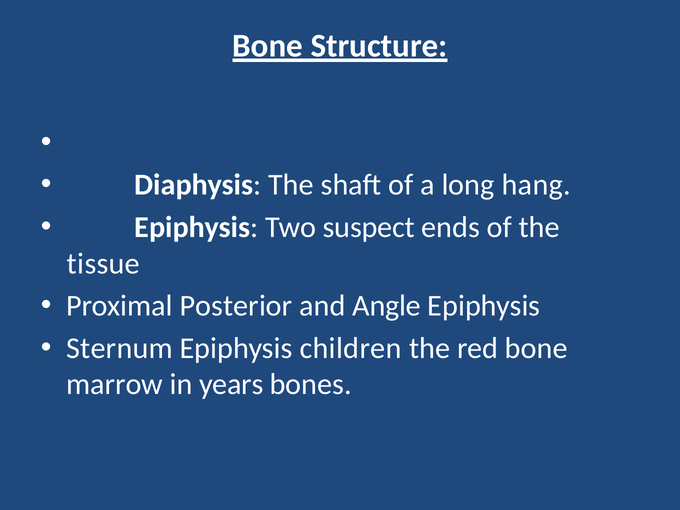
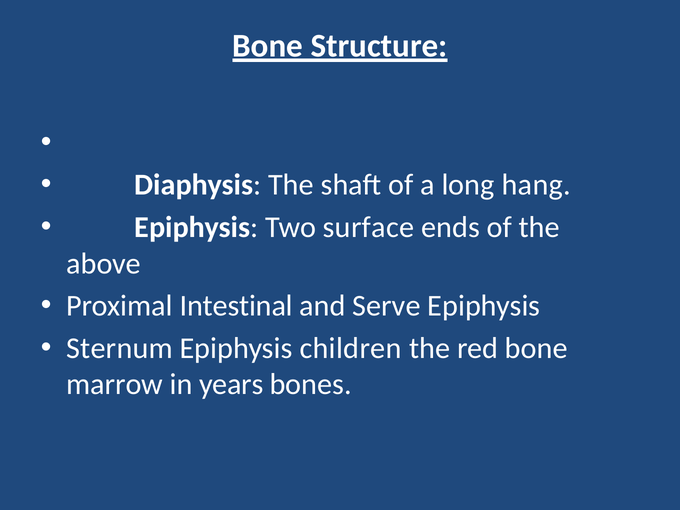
suspect: suspect -> surface (369, 227)
tissue: tissue -> above (104, 264)
Posterior: Posterior -> Intestinal (236, 306)
Angle: Angle -> Serve (387, 306)
